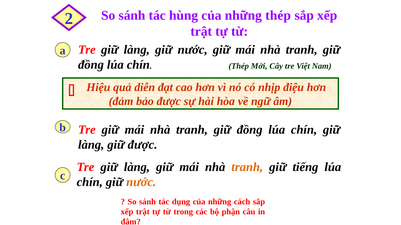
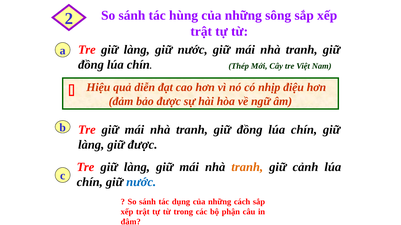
những thép: thép -> sông (278, 15)
tiếng: tiếng -> cảnh (305, 168)
nước colour: orange -> blue (141, 183)
